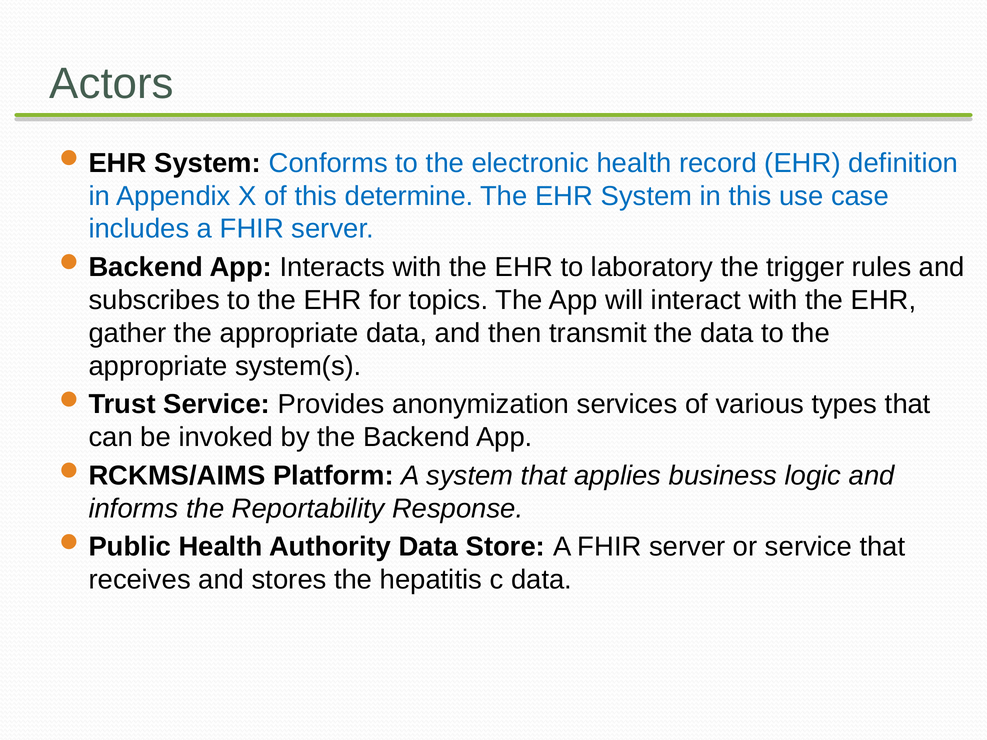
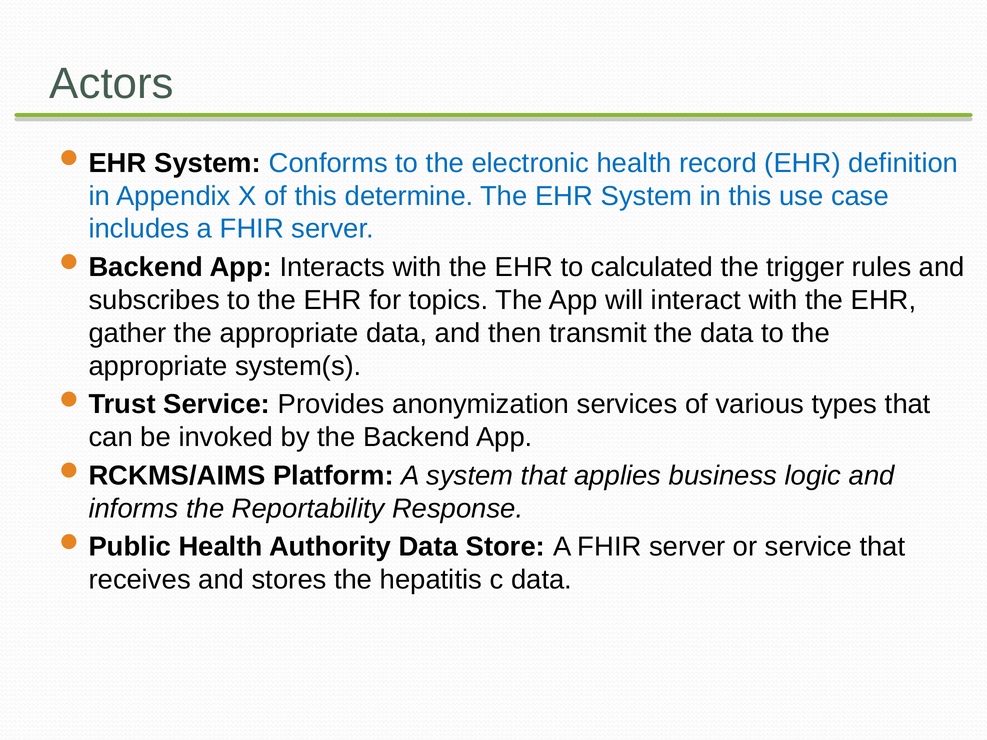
laboratory: laboratory -> calculated (652, 267)
